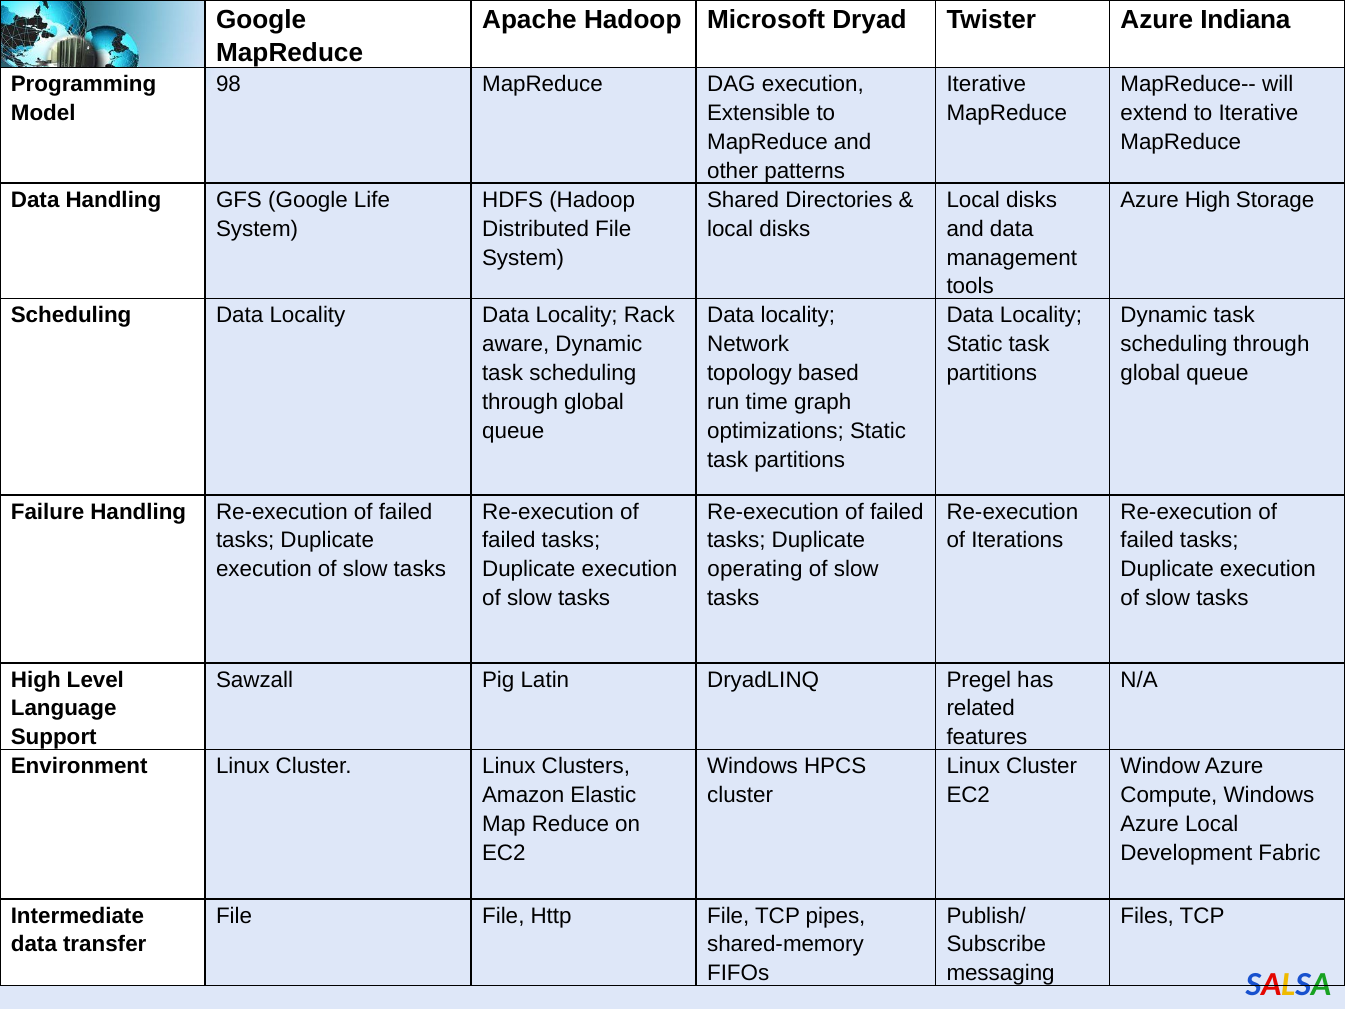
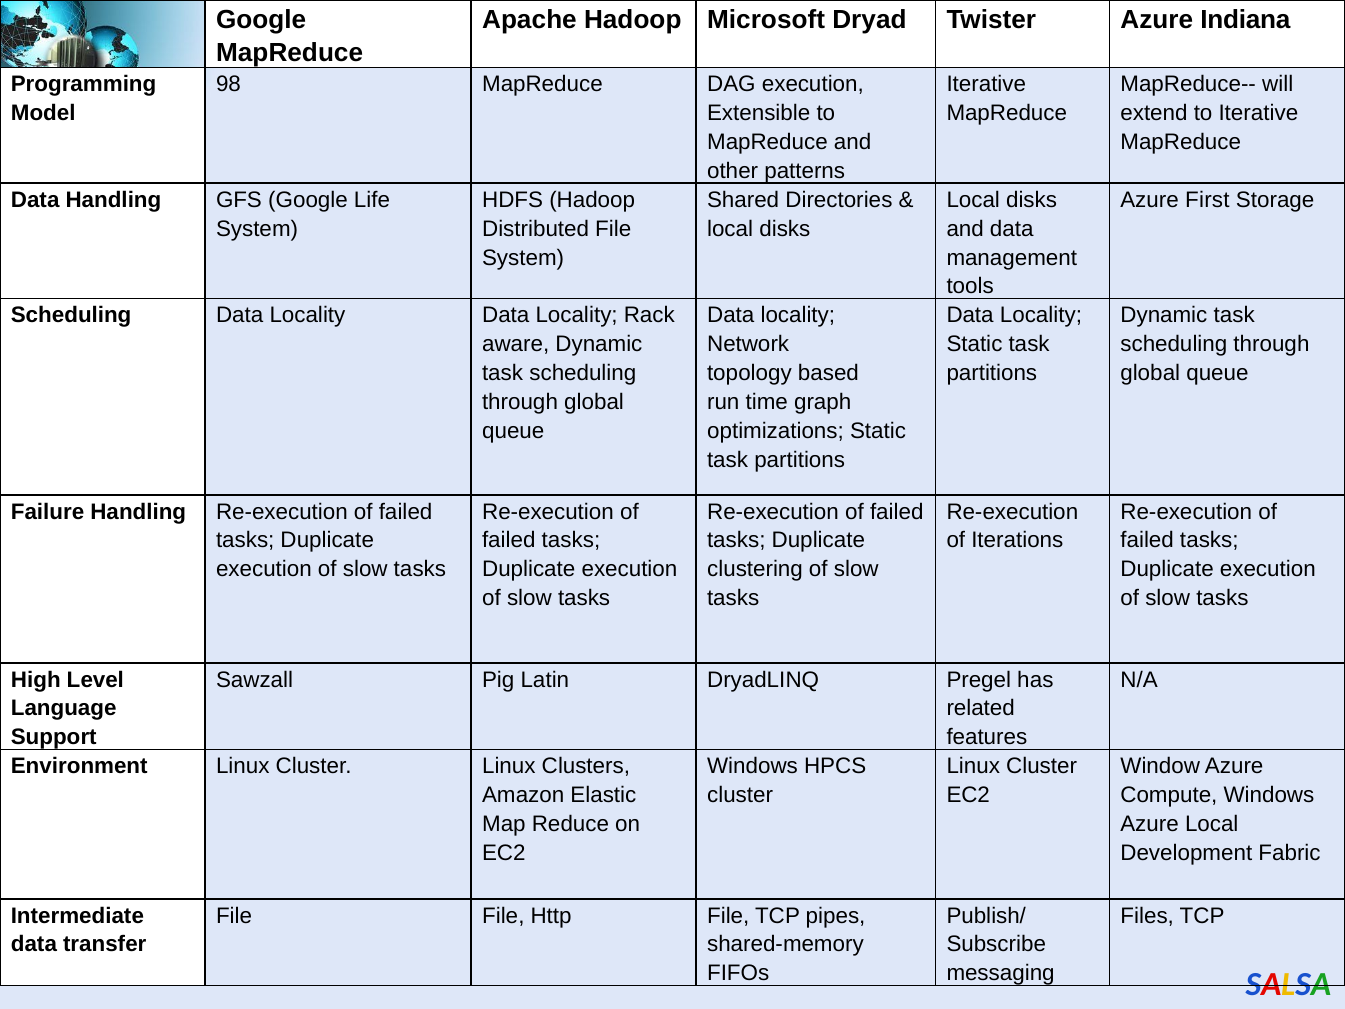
Azure High: High -> First (1207, 200)
operating: operating -> clustering (755, 569)
